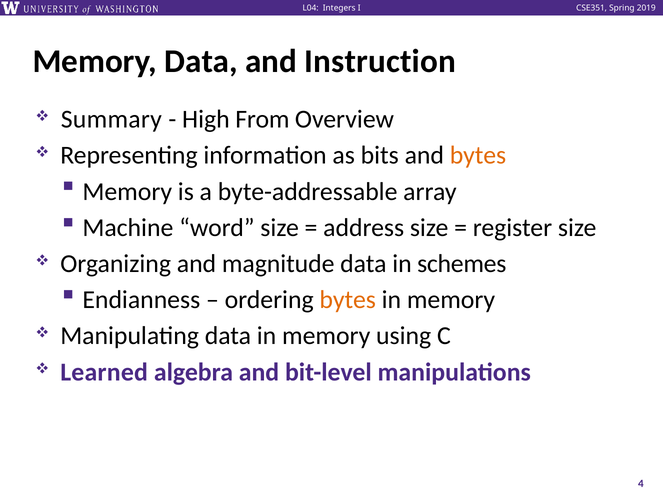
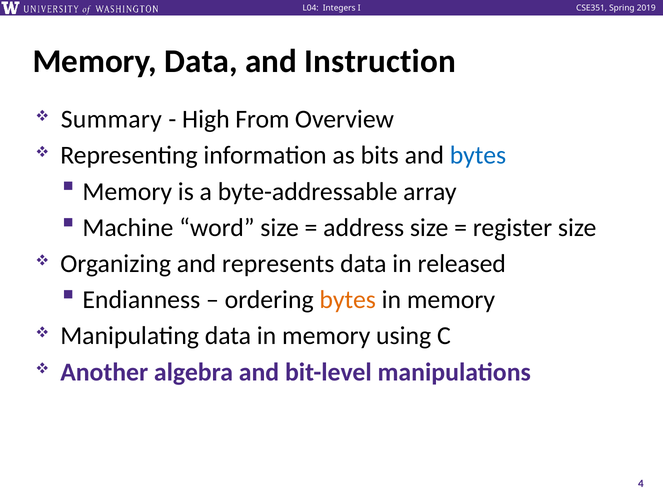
bytes colour: orange -> blue (478, 155)
magnitude: magnitude -> represents (278, 264)
schemes: schemes -> released (462, 264)
Learned: Learned -> Another (104, 372)
